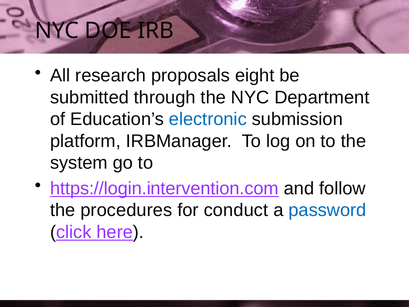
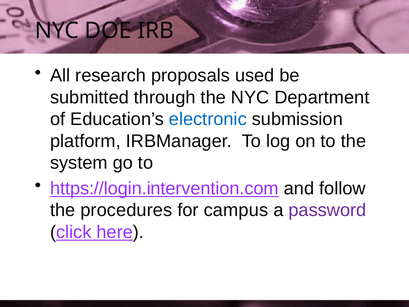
eight: eight -> used (255, 76)
conduct: conduct -> campus (236, 210)
password colour: blue -> purple (327, 210)
